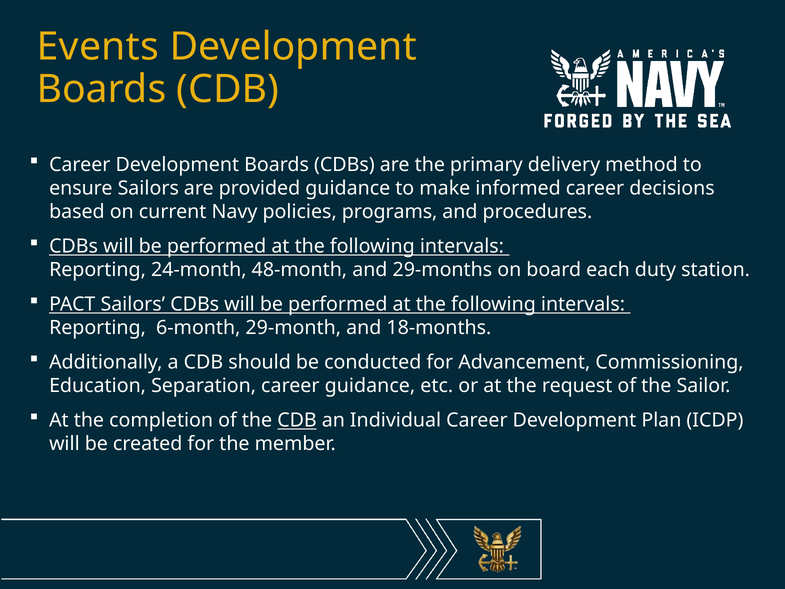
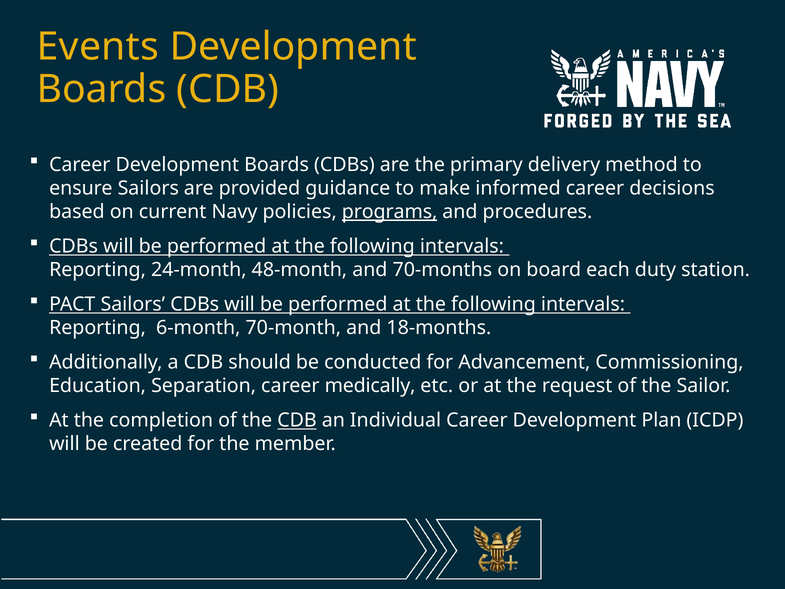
programs underline: none -> present (390, 212)
29-months: 29-months -> 70-months (442, 270)
29-month: 29-month -> 70-month (293, 328)
career guidance: guidance -> medically (370, 386)
